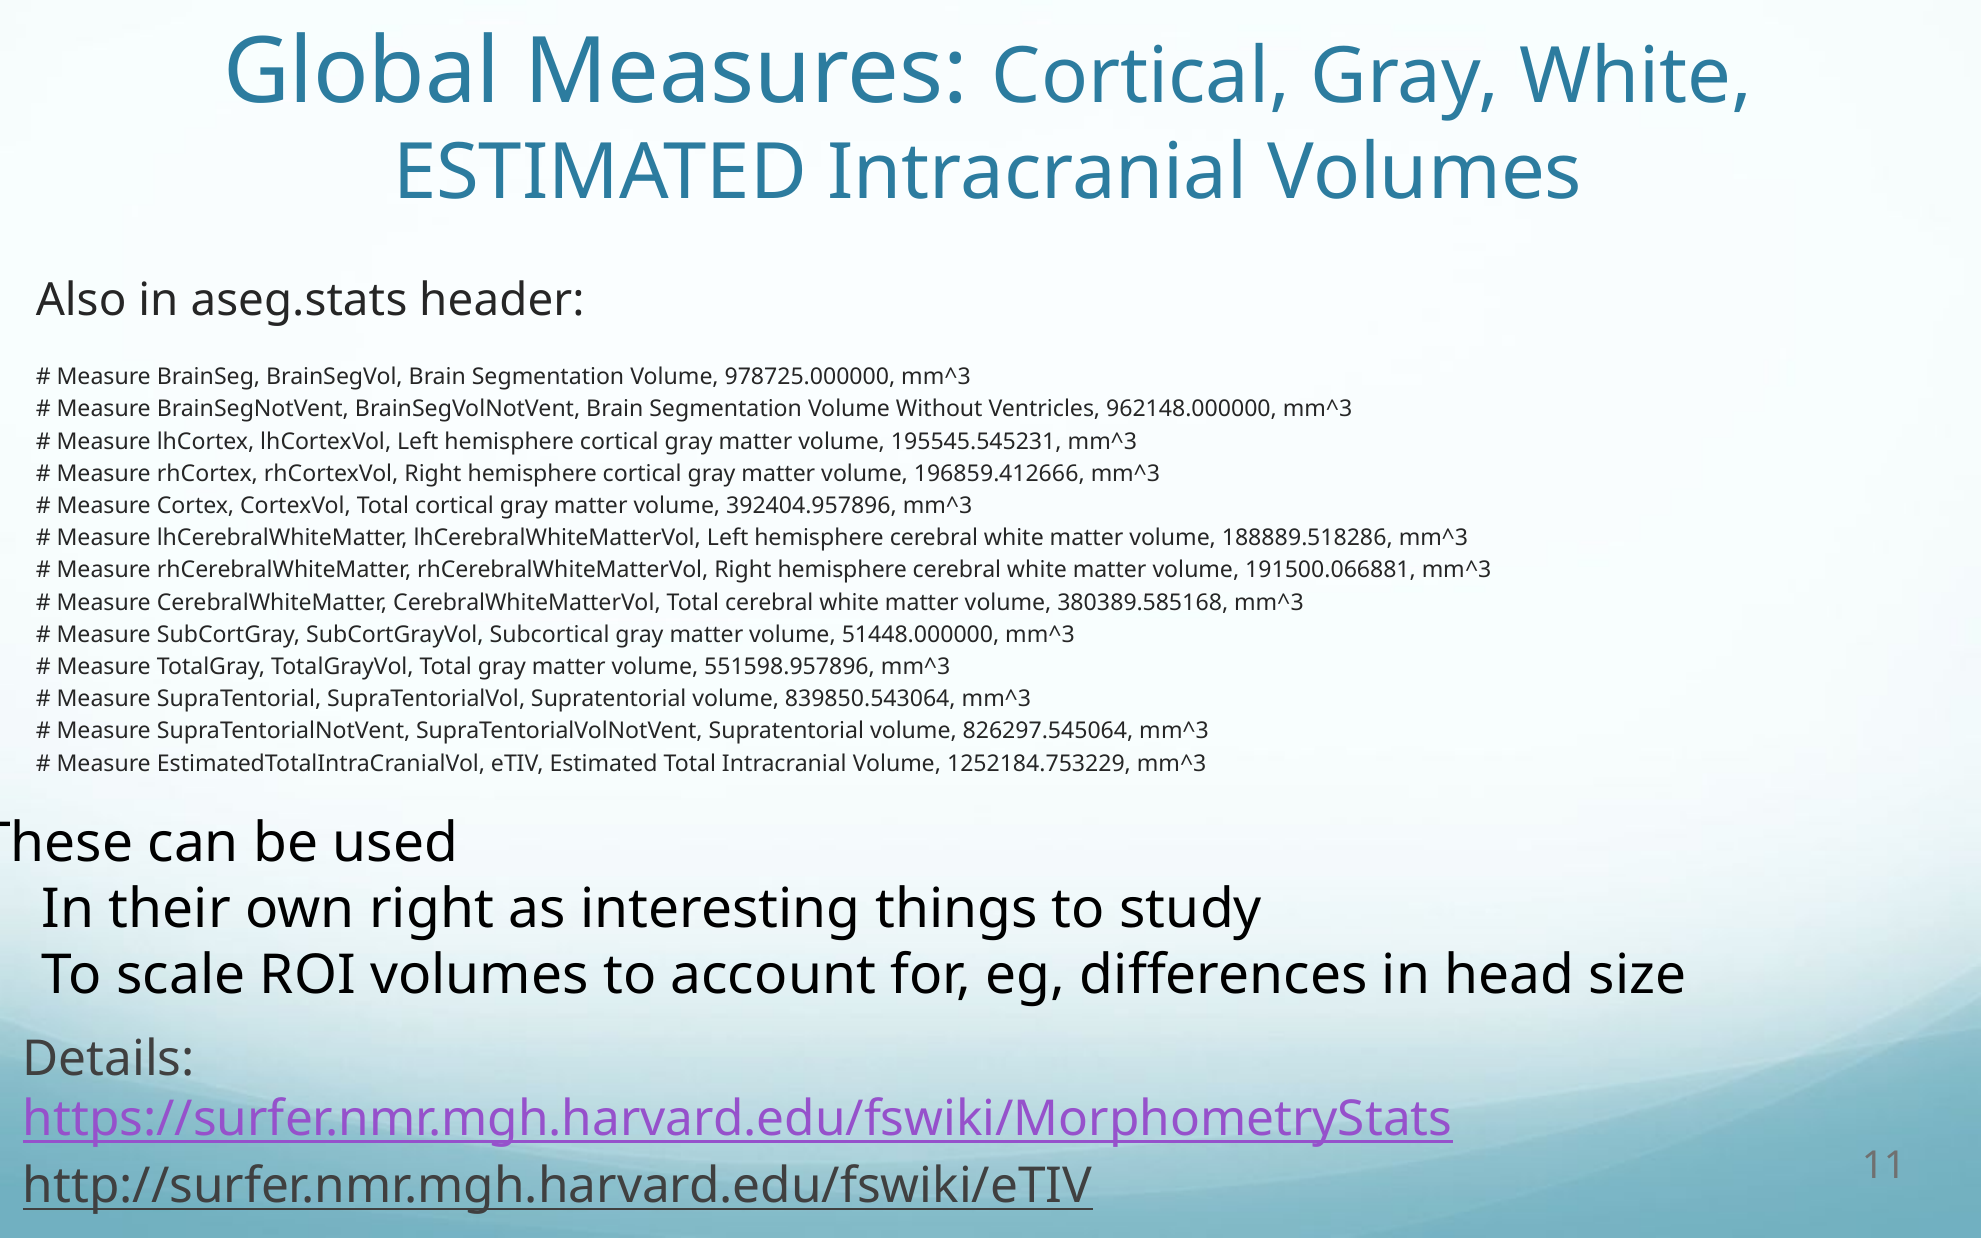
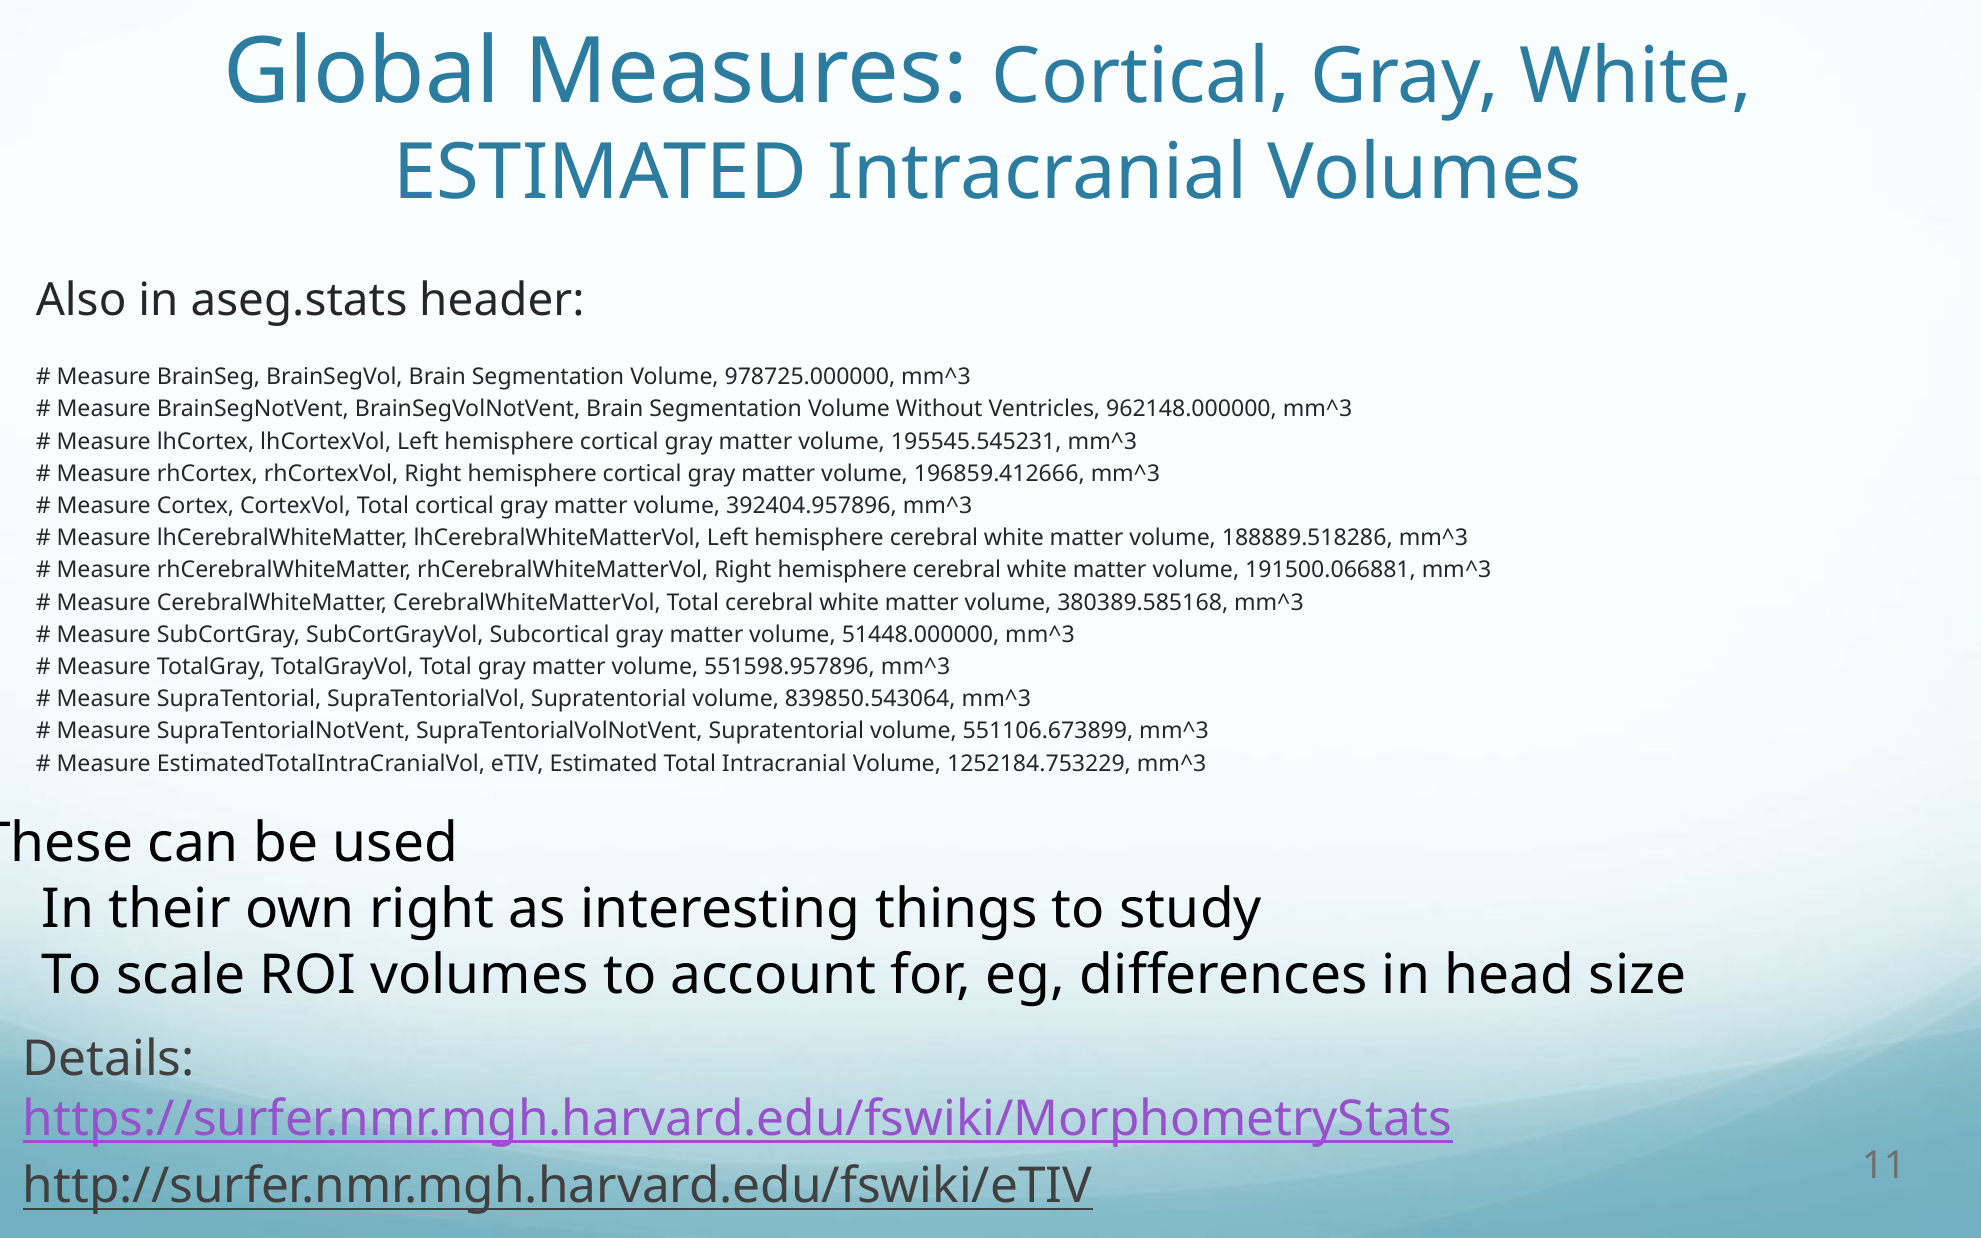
826297.545064: 826297.545064 -> 551106.673899 (1048, 731)
